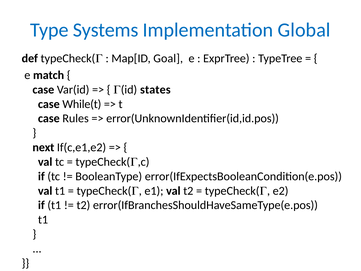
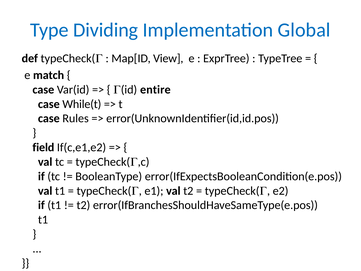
Systems: Systems -> Dividing (106, 30)
Goal: Goal -> View (168, 58)
states: states -> entire (155, 90)
next: next -> field (43, 147)
